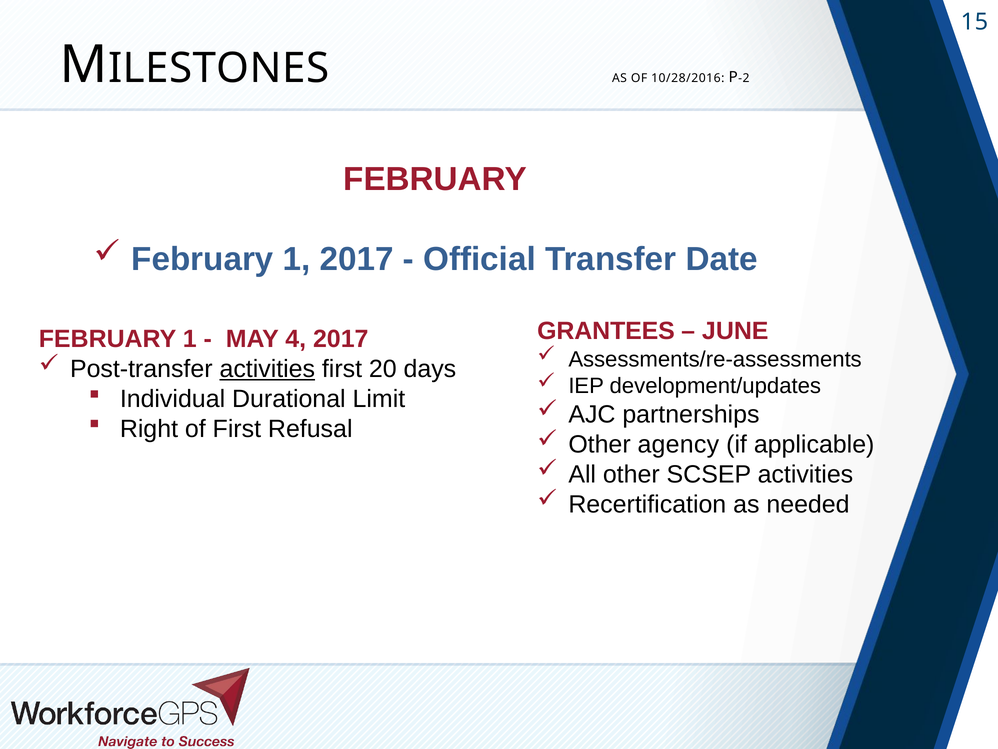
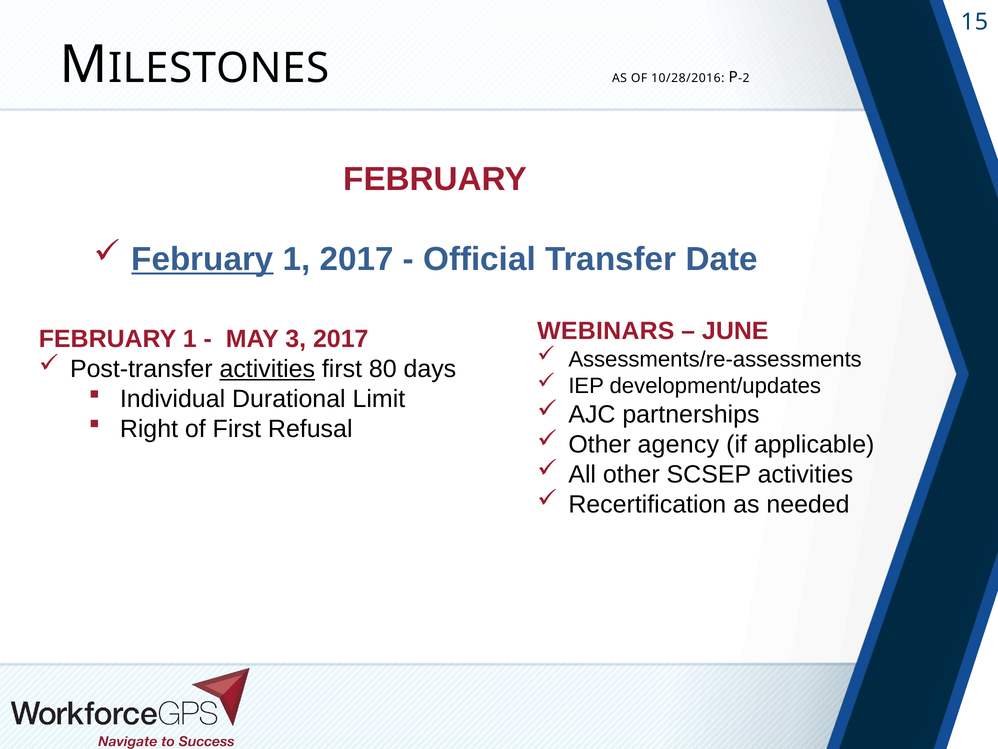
February underline: none -> present (202, 259)
GRANTEES: GRANTEES -> WEBINARS (606, 331)
4: 4 -> 3 (296, 339)
20: 20 -> 80 (383, 369)
